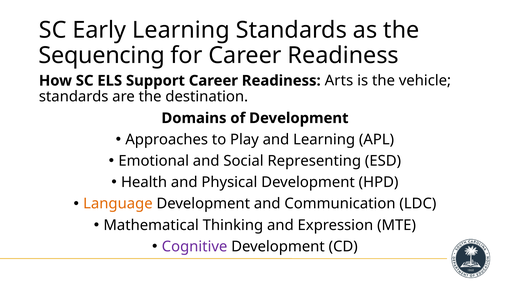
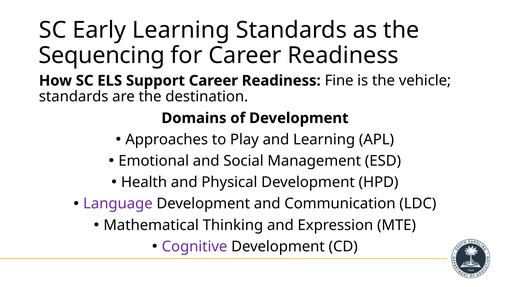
Arts: Arts -> Fine (339, 81)
Representing: Representing -> Management (314, 161)
Language colour: orange -> purple (118, 204)
